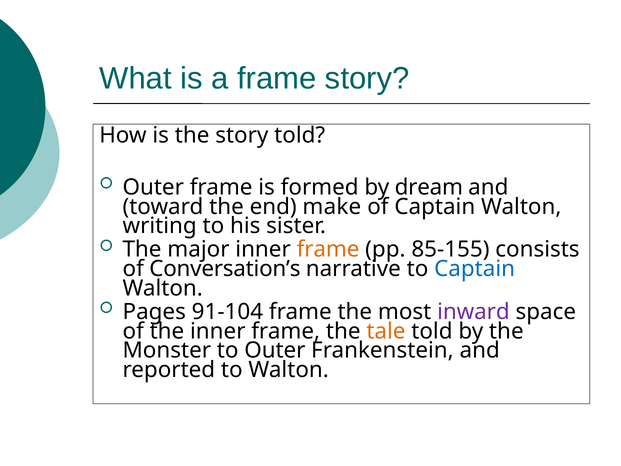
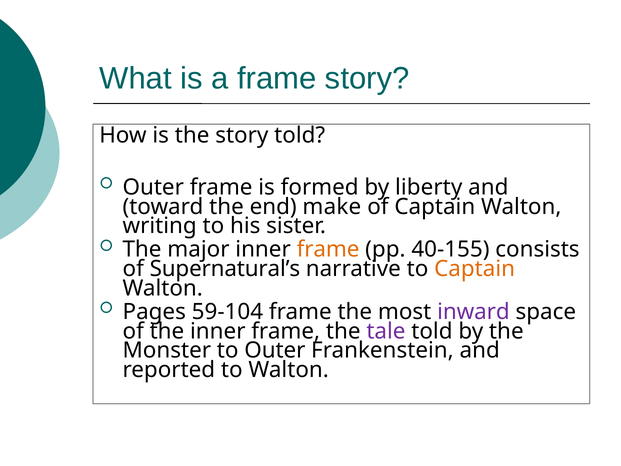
dream: dream -> liberty (429, 187)
85-155: 85-155 -> 40-155 (450, 249)
Conversation’s: Conversation’s -> Supernatural’s (225, 269)
Captain colour: blue -> orange (475, 269)
91-104: 91-104 -> 59-104 (227, 312)
tale colour: orange -> purple (386, 331)
